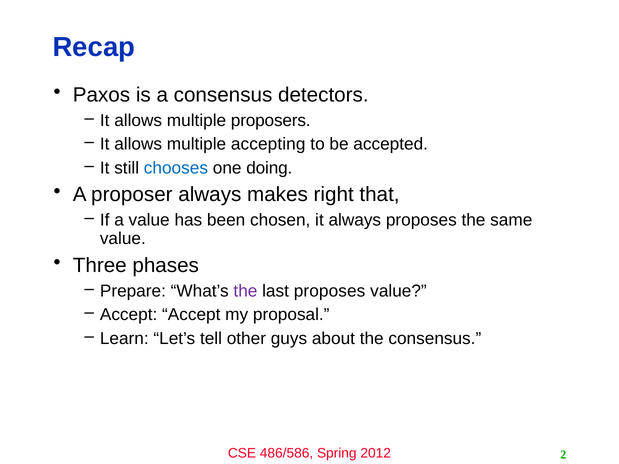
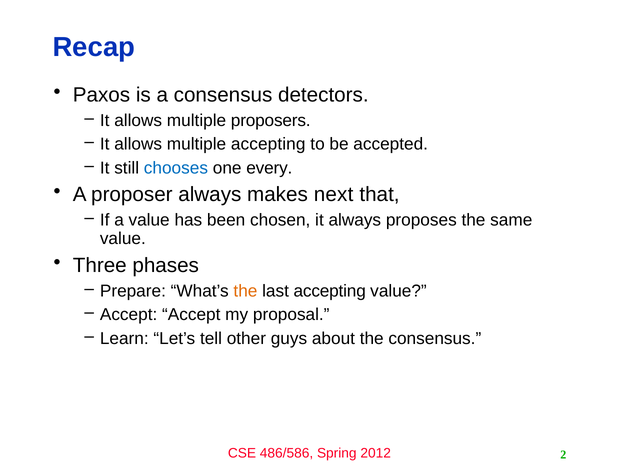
doing: doing -> every (269, 168)
right: right -> next (334, 195)
the colour: purple -> orange (245, 291)
last proposes: proposes -> accepting (330, 291)
